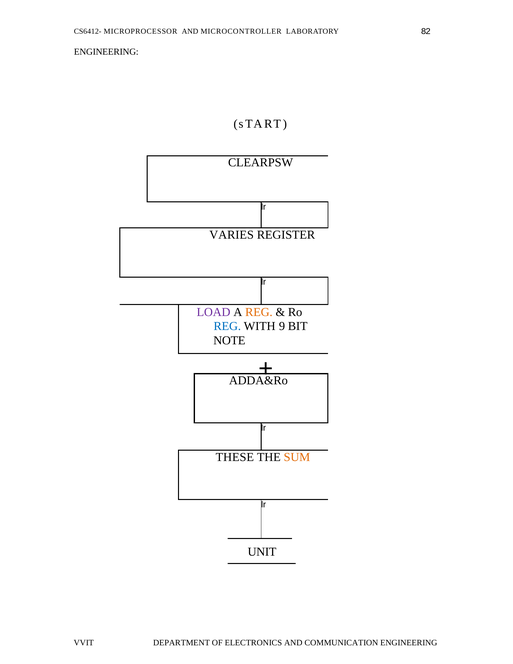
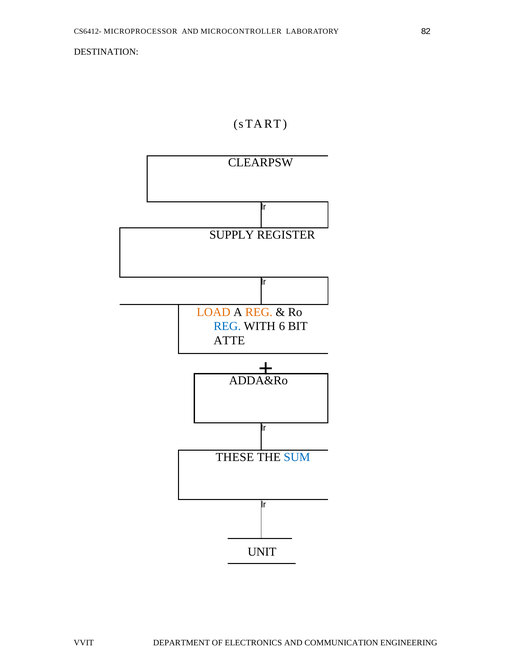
ENGINEERING: ENGINEERING -> DESTINATION (106, 52)
VARIES: VARIES -> SUPPLY (232, 235)
LOAD colour: purple -> orange (214, 312)
9: 9 -> 6 (282, 326)
NOTE: NOTE -> ATTE (229, 340)
SUM colour: orange -> blue (297, 457)
